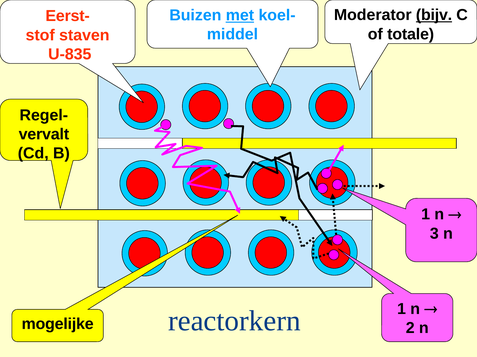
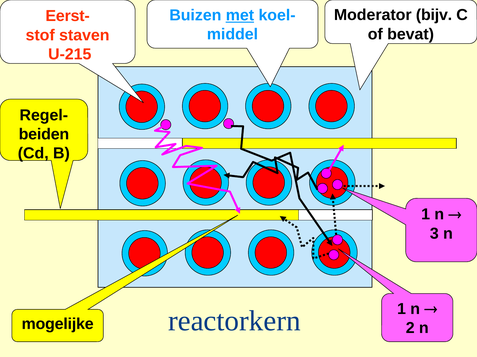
bijv underline: present -> none (434, 15)
totale: totale -> bevat (411, 34)
U-835: U-835 -> U-215 (70, 54)
vervalt: vervalt -> beiden (44, 134)
